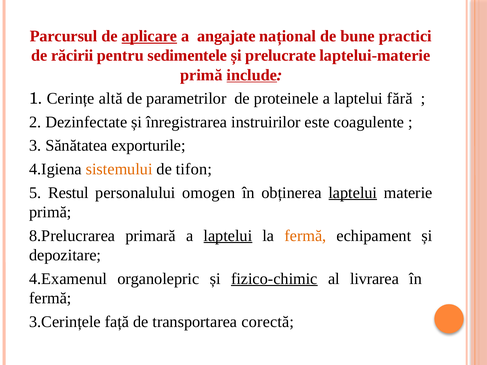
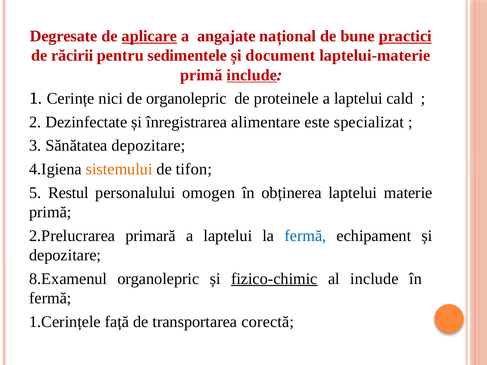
Parcursul: Parcursul -> Degresate (64, 36)
practici underline: none -> present (405, 36)
prelucrate: prelucrate -> document (280, 56)
altă: altă -> nici (111, 99)
de parametrilor: parametrilor -> organolepric (186, 99)
fără: fără -> cald (400, 99)
instruirilor: instruirilor -> alimentare (266, 122)
coagulente: coagulente -> specializat (369, 122)
Sănătatea exporturile: exporturile -> depozitare (148, 146)
laptelui underline: present -> none (353, 193)
8.Prelucrarea: 8.Prelucrarea -> 2.Prelucrarea (72, 236)
laptelui underline: present -> none (228, 236)
fermă colour: orange -> blue (305, 236)
4.Examenul: 4.Examenul -> 8.Examenul (68, 279)
al livrarea: livrarea -> include (374, 279)
3.Cerințele: 3.Cerințele -> 1.Cerințele (65, 322)
